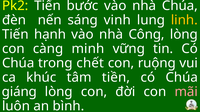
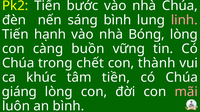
sáng vinh: vinh -> bình (117, 20)
linh colour: yellow -> pink (184, 20)
Công: Công -> Bóng (147, 35)
minh: minh -> buồn (88, 49)
ruộng: ruộng -> thành (157, 63)
